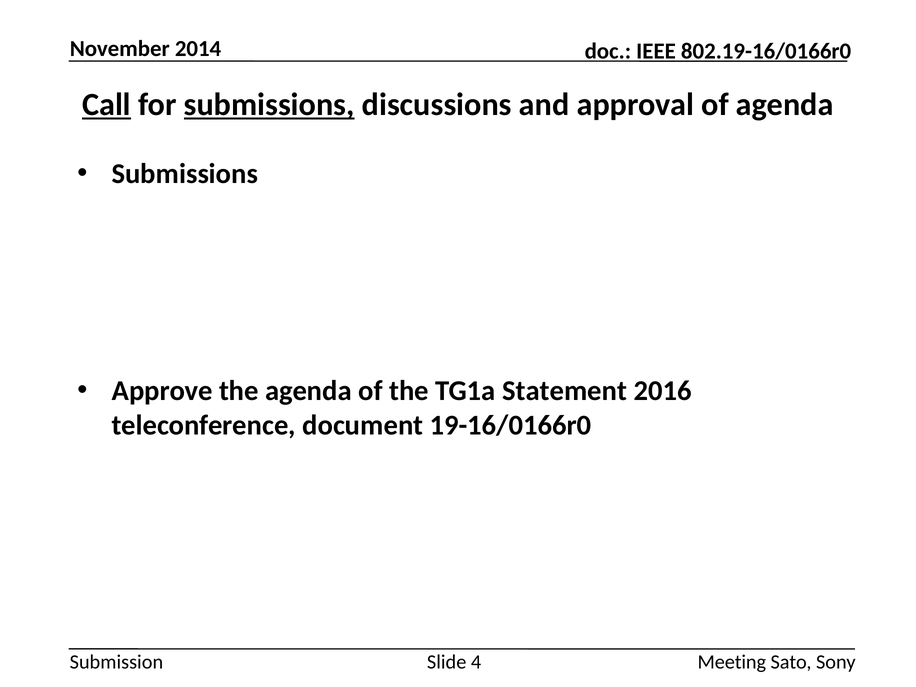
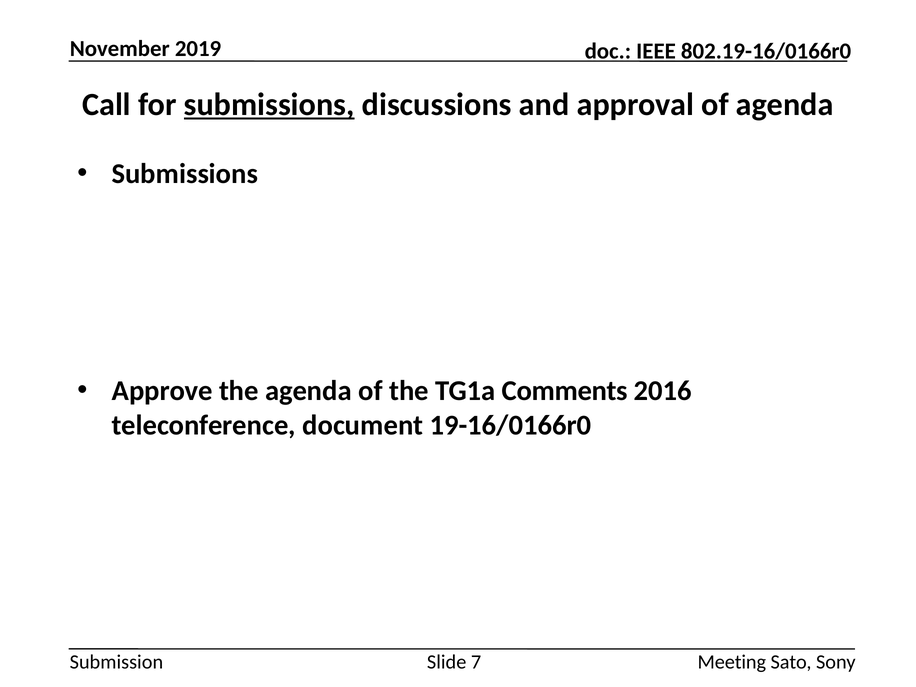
2014: 2014 -> 2019 (198, 49)
Call underline: present -> none (107, 105)
Statement: Statement -> Comments (565, 391)
4: 4 -> 7 (476, 662)
